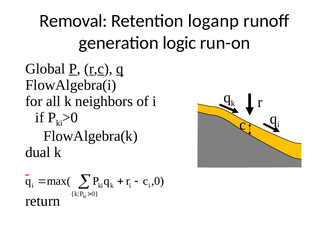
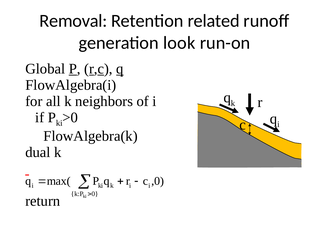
loganp: loganp -> related (214, 21)
logic: logic -> look (179, 43)
